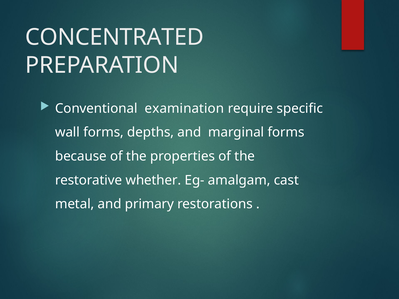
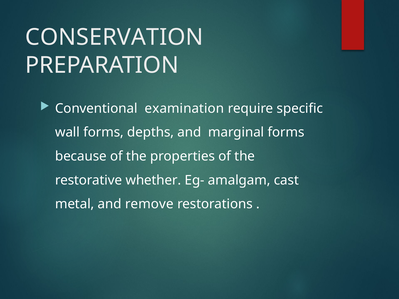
CONCENTRATED: CONCENTRATED -> CONSERVATION (114, 37)
primary: primary -> remove (149, 204)
